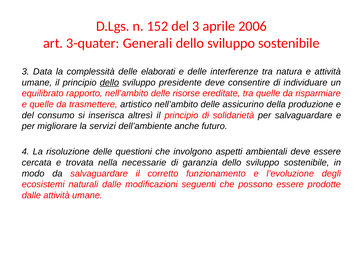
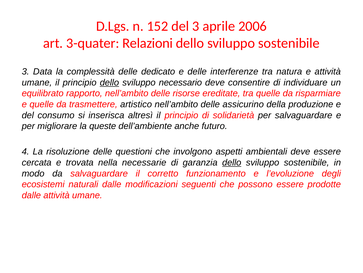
Generali: Generali -> Relazioni (148, 43)
elaborati: elaborati -> dedicato (158, 71)
presidente: presidente -> necessario (180, 82)
servizi: servizi -> queste (103, 126)
dello underline: none -> present (232, 162)
